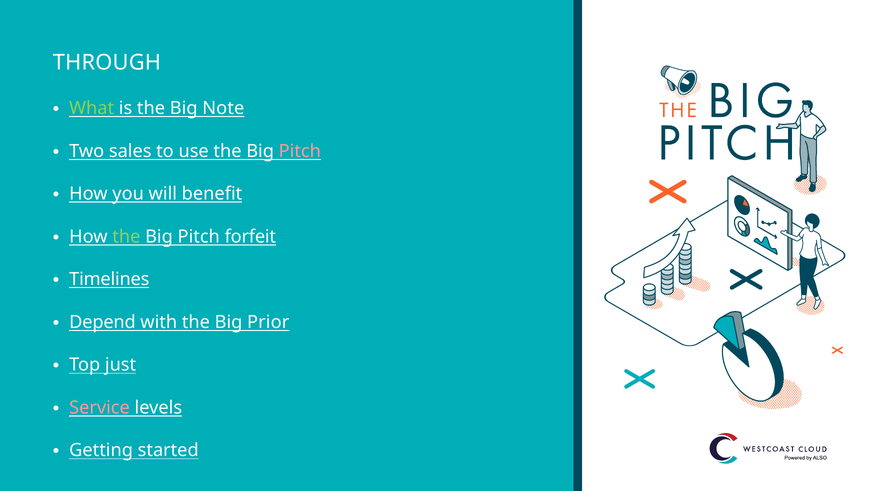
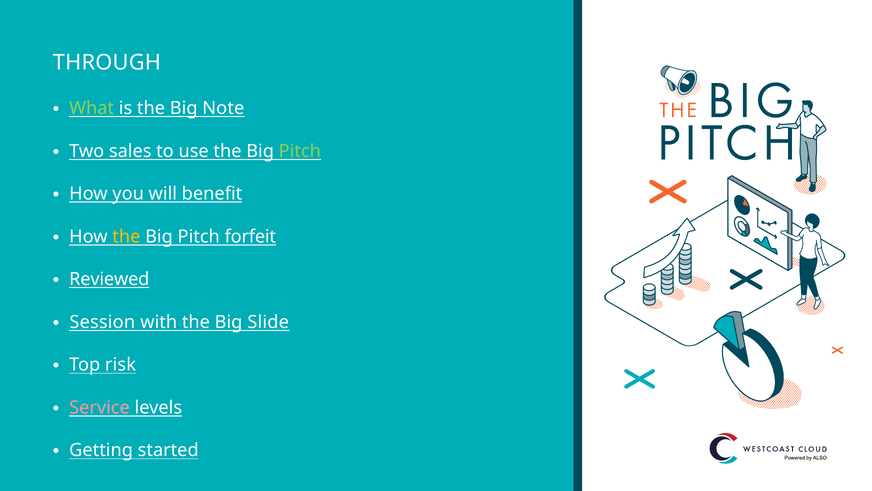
Pitch colour: pink -> light green (300, 151)
the colour: light green -> yellow (126, 236)
Timelines: Timelines -> Reviewed (109, 279)
Depend: Depend -> Session (102, 322)
Prior: Prior -> Slide (268, 322)
just: just -> risk (120, 365)
